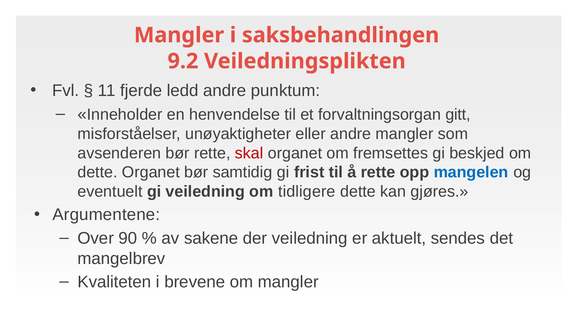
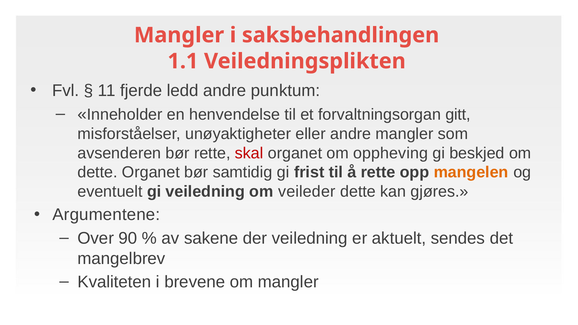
9.2: 9.2 -> 1.1 (183, 61)
fremsettes: fremsettes -> oppheving (391, 153)
mangelen colour: blue -> orange (471, 172)
tidligere: tidligere -> veileder (307, 192)
